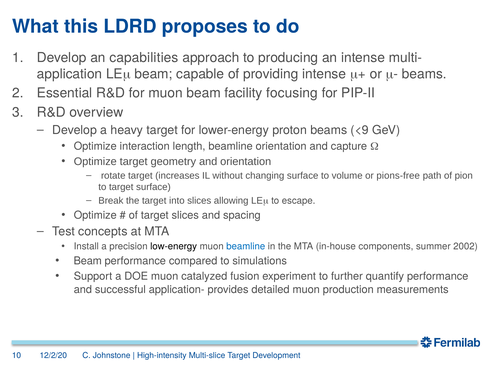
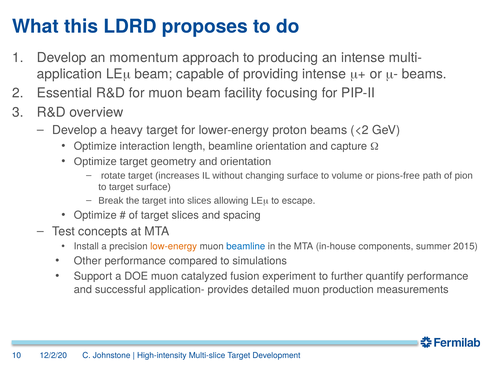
capabilities: capabilities -> momentum (144, 58)
<9: <9 -> <2 (360, 130)
low-energy colour: black -> orange (174, 246)
2002: 2002 -> 2015 (466, 246)
Beam: Beam -> Other (88, 261)
